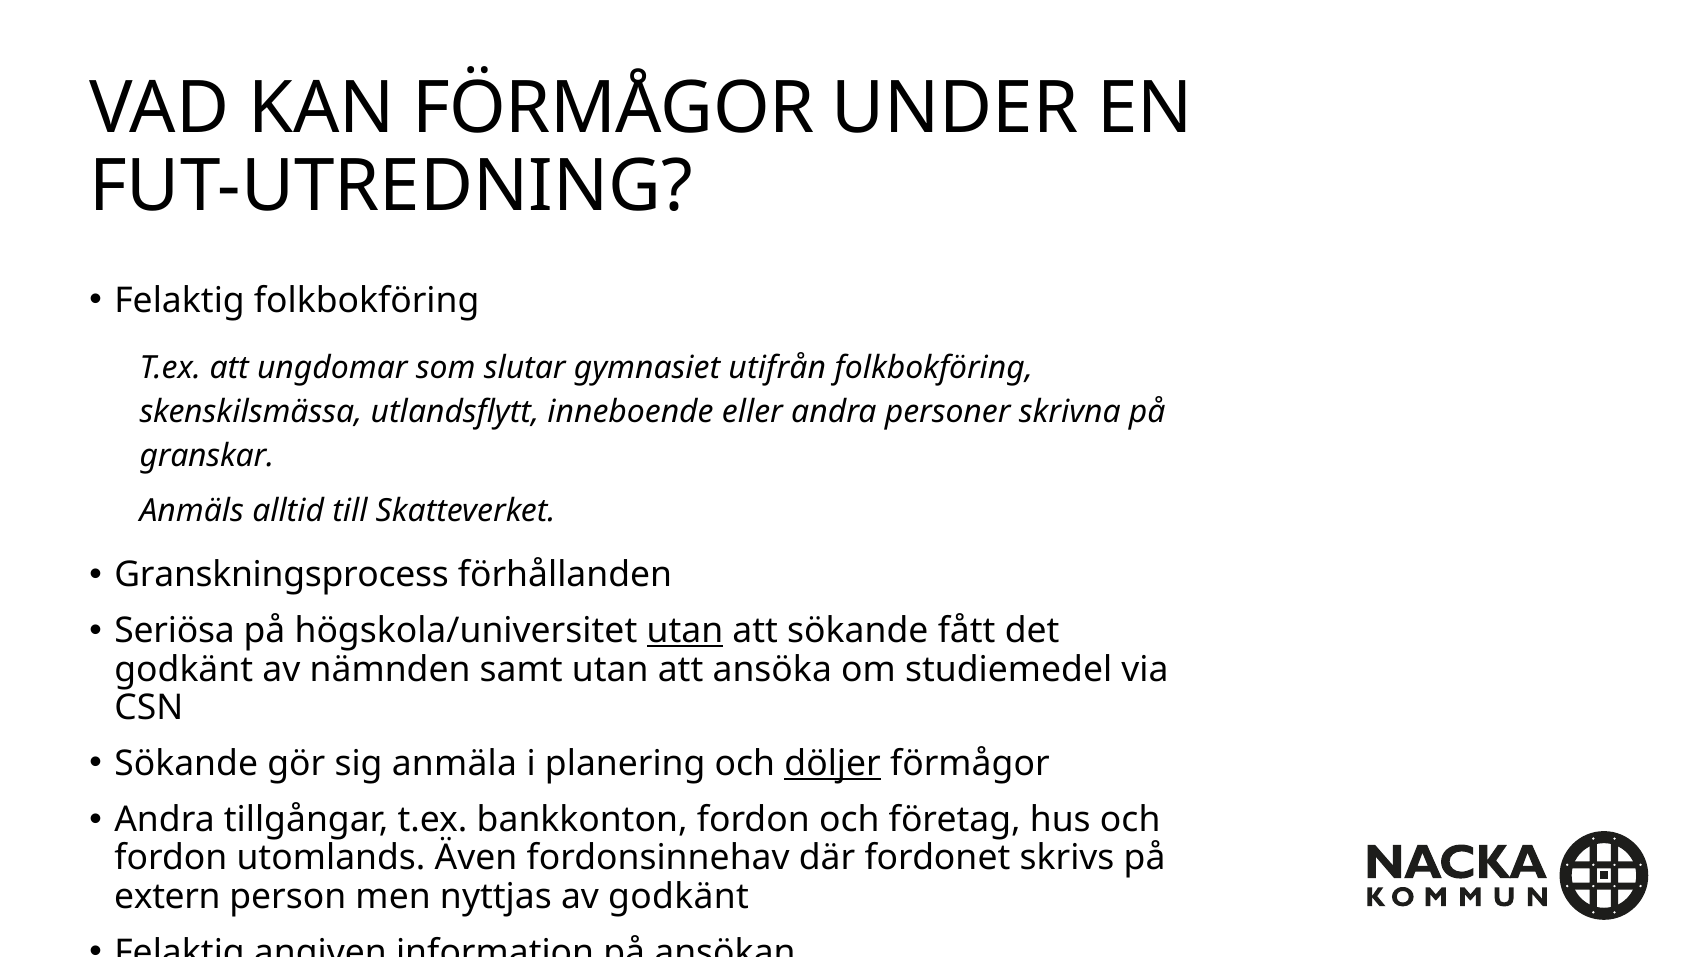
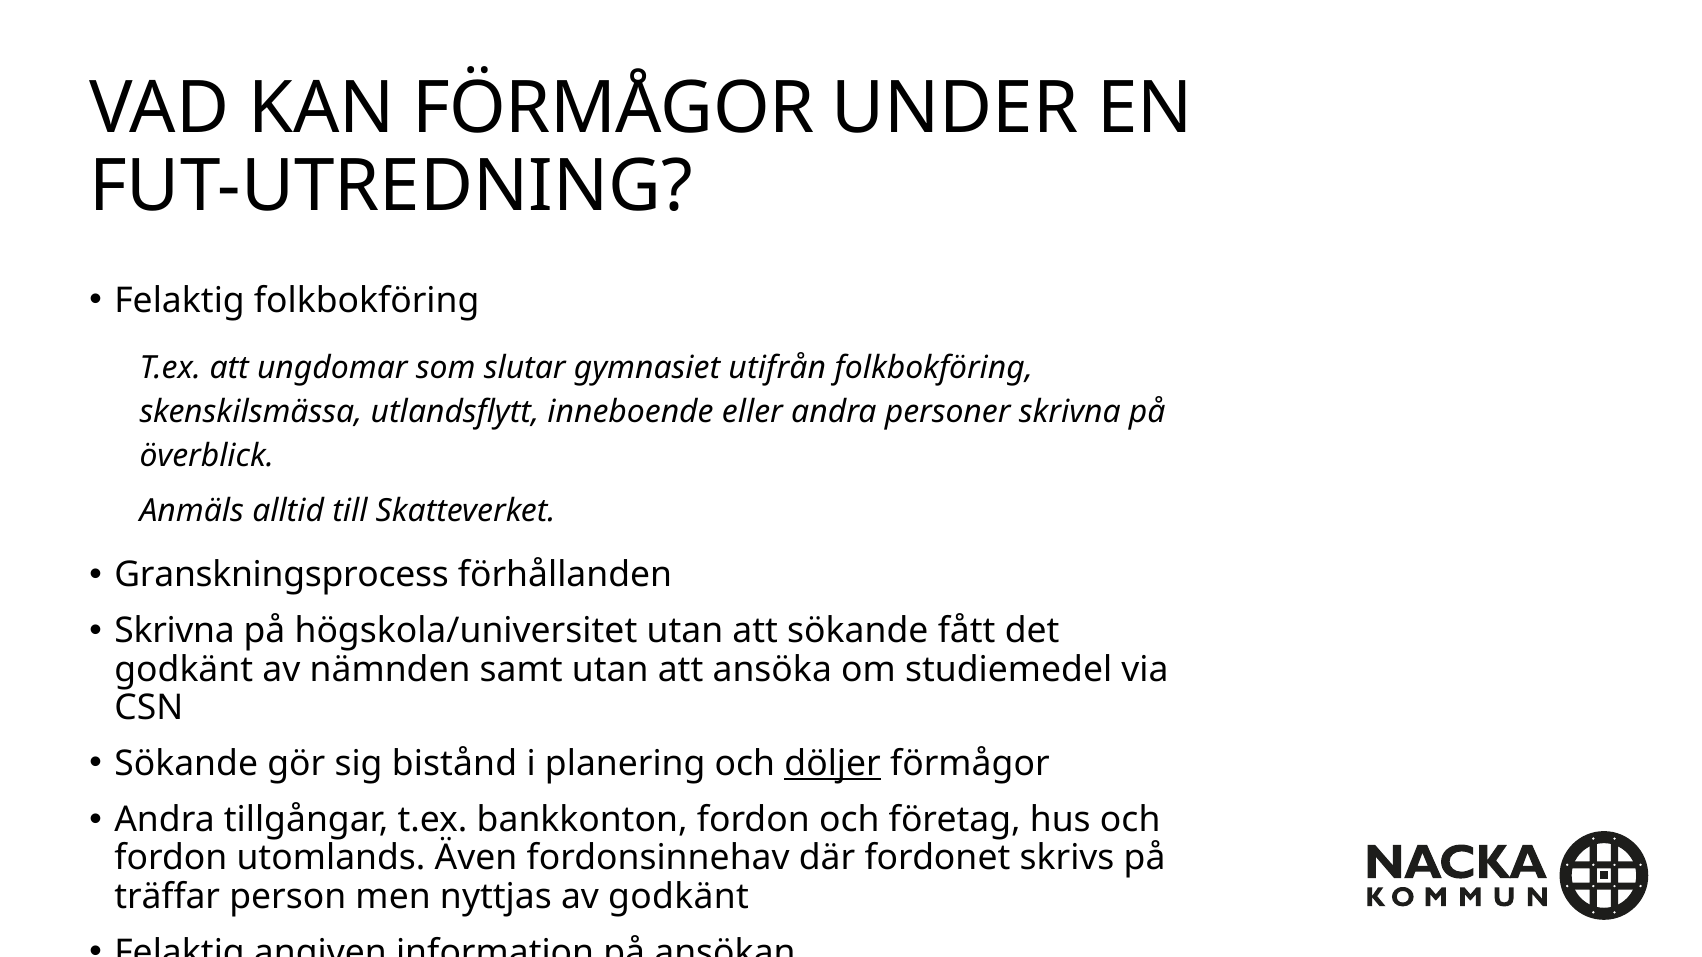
granskar: granskar -> överblick (207, 456)
Seriösa: Seriösa -> Skrivna (175, 631)
utan underline: present -> none (685, 631)
anmäla: anmäla -> bistånd (454, 764)
extern: extern -> träffar (167, 897)
